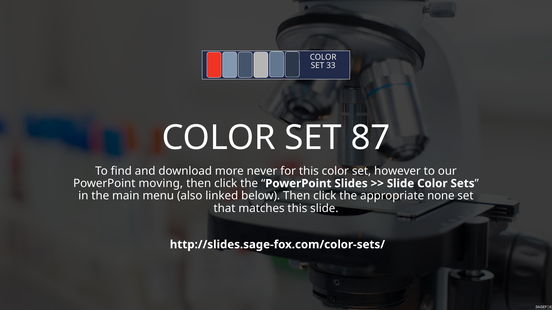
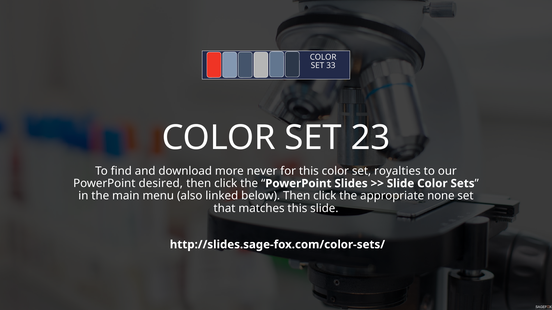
87: 87 -> 23 (371, 138)
however: however -> royalties (397, 171)
moving: moving -> desired (161, 184)
